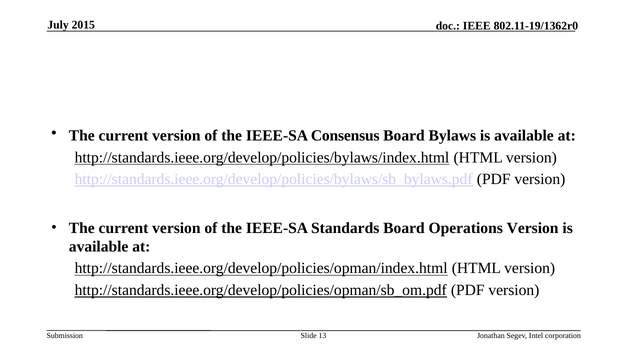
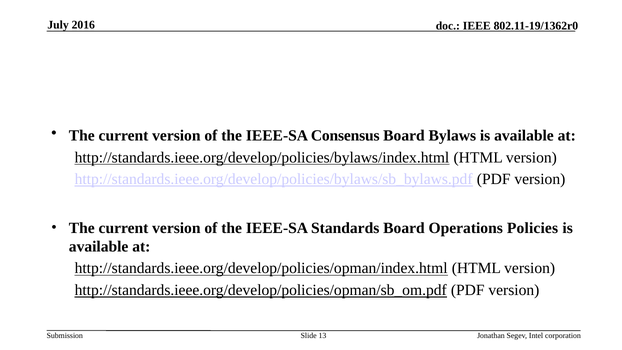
2015: 2015 -> 2016 (83, 25)
Operations Version: Version -> Policies (533, 228)
